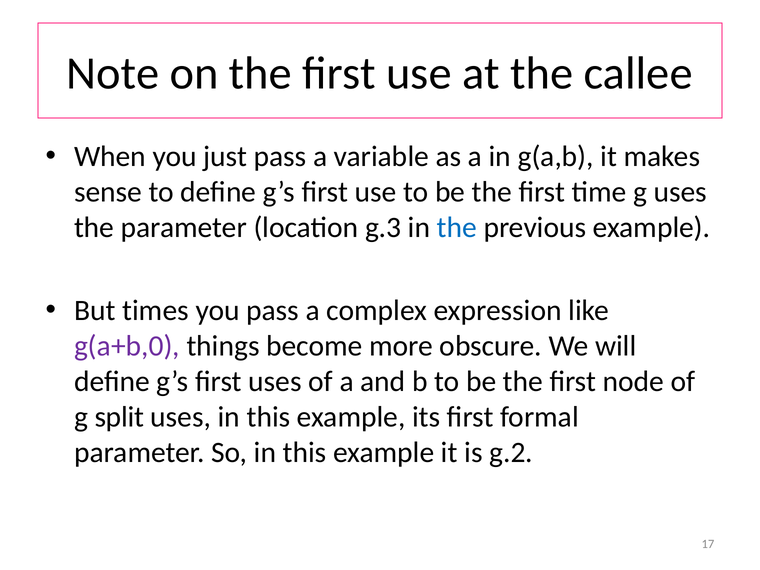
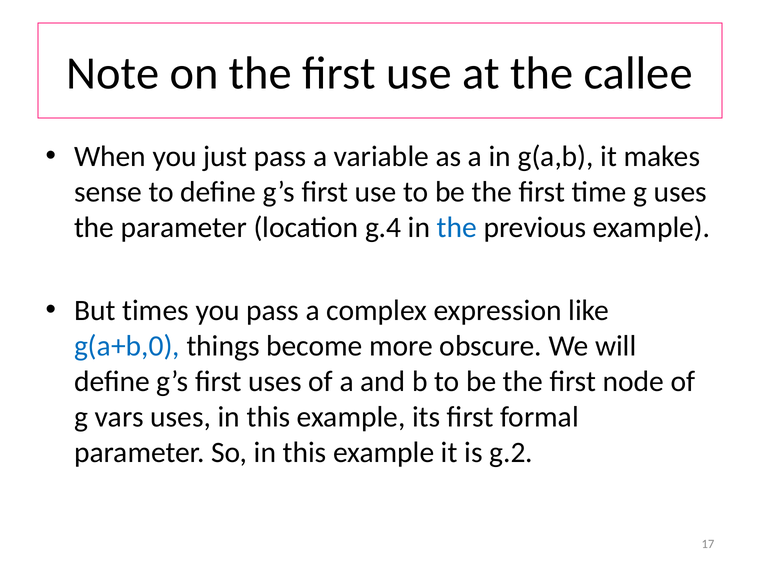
g.3: g.3 -> g.4 (383, 228)
g(a+b,0 colour: purple -> blue (127, 346)
split: split -> vars (119, 417)
